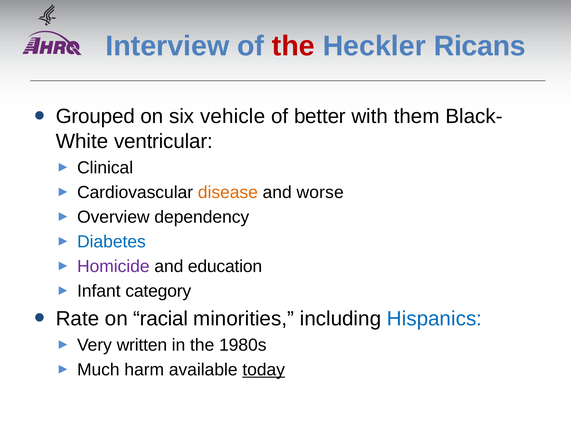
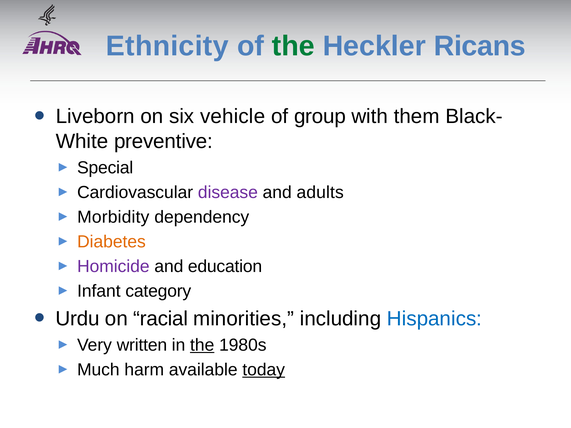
Interview: Interview -> Ethnicity (167, 46)
the colour: red -> green (293, 46)
Grouped: Grouped -> Liveborn (95, 117)
better: better -> group (320, 117)
ventricular: ventricular -> preventive (163, 141)
Clinical: Clinical -> Special (105, 168)
disease colour: orange -> purple (228, 192)
worse: worse -> adults (320, 192)
Overview: Overview -> Morbidity (113, 217)
Diabetes colour: blue -> orange (111, 242)
Rate: Rate -> Urdu (78, 319)
the underline: none -> present (202, 345)
